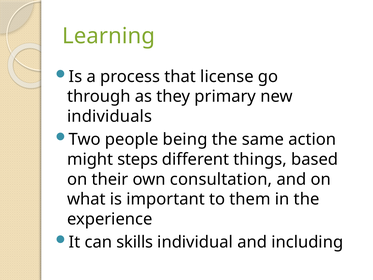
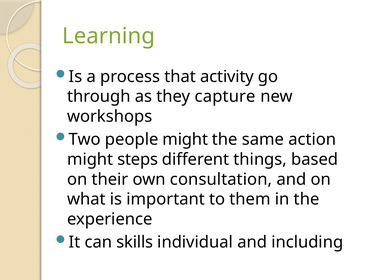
license: license -> activity (227, 76)
primary: primary -> capture (225, 96)
individuals: individuals -> workshops (110, 116)
people being: being -> might (185, 139)
